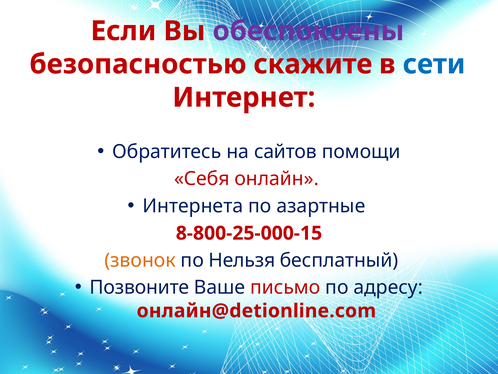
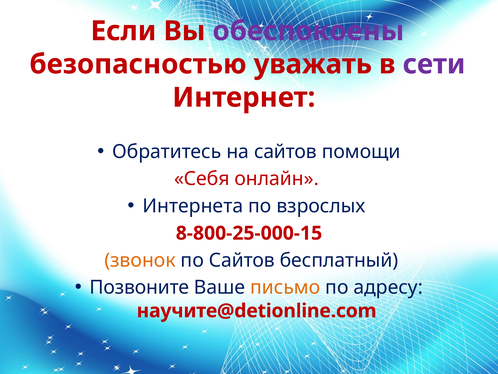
скажите: скажите -> уважать (313, 64)
сети colour: blue -> purple (434, 64)
азартные: азартные -> взрослых (321, 206)
по Нельзя: Нельзя -> Сайтов (242, 260)
письмо colour: red -> orange (285, 287)
онлайн@detionline.com: онлайн@detionline.com -> научите@detionline.com (257, 310)
